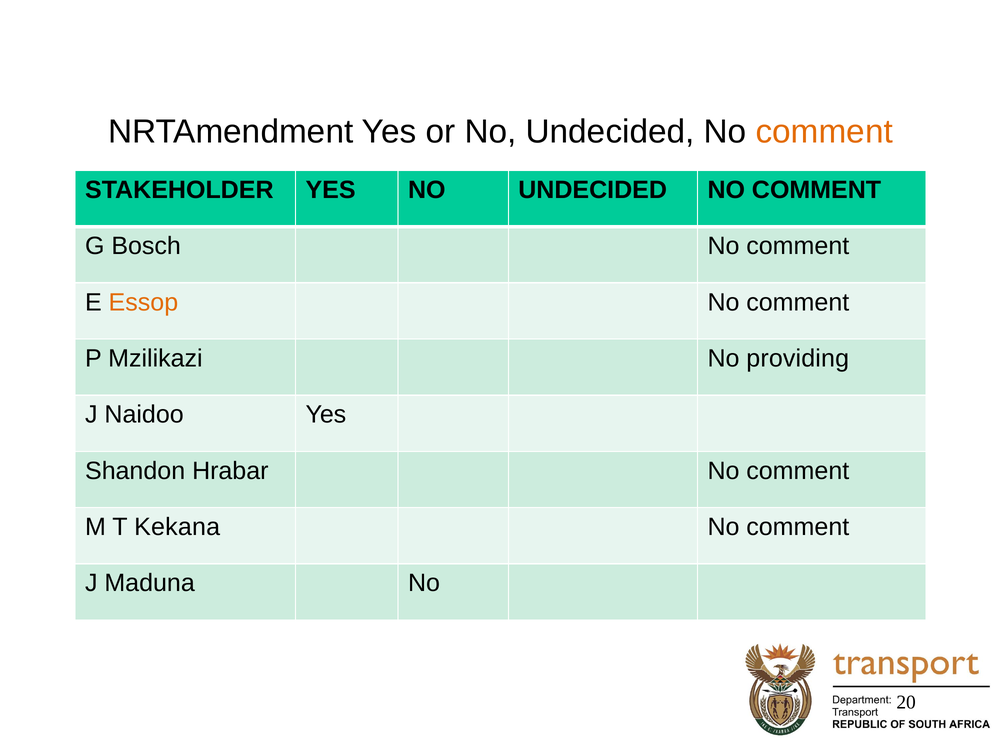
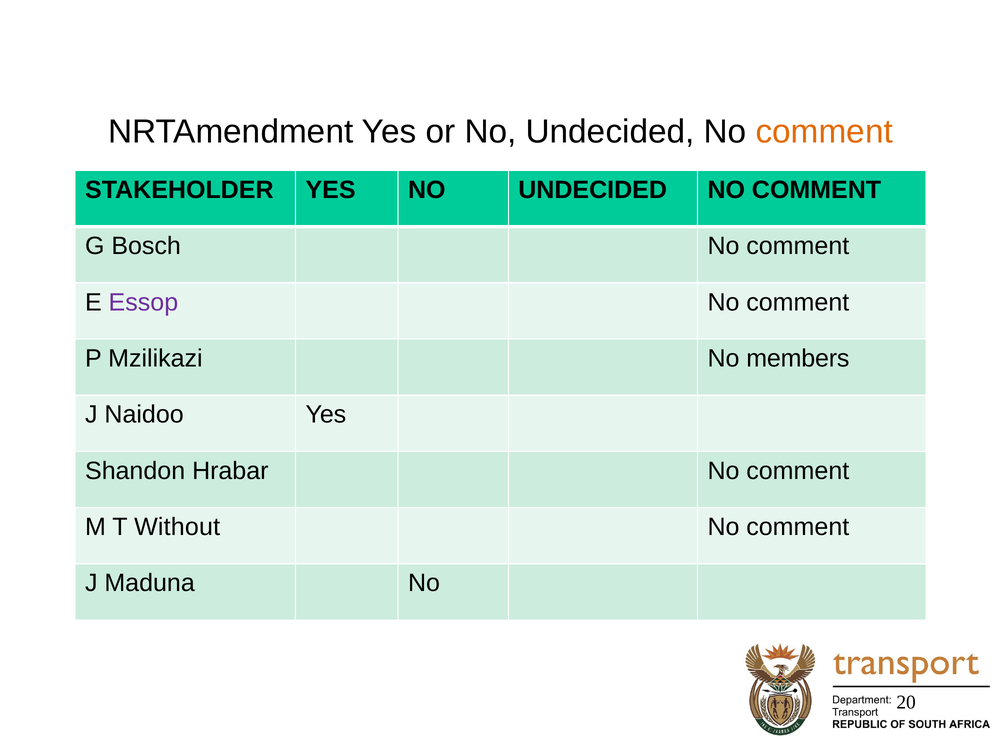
Essop colour: orange -> purple (143, 302)
providing: providing -> members (798, 358)
Kekana: Kekana -> Without (177, 527)
